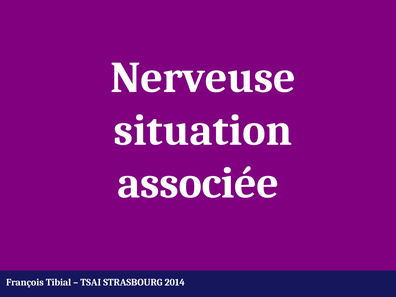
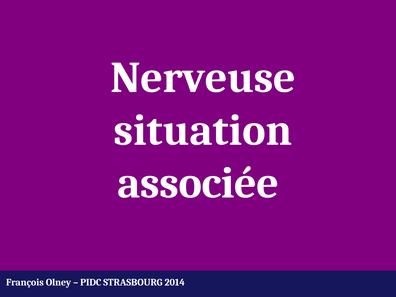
Tibial: Tibial -> Olney (58, 282)
TSAI: TSAI -> PIDC (91, 282)
